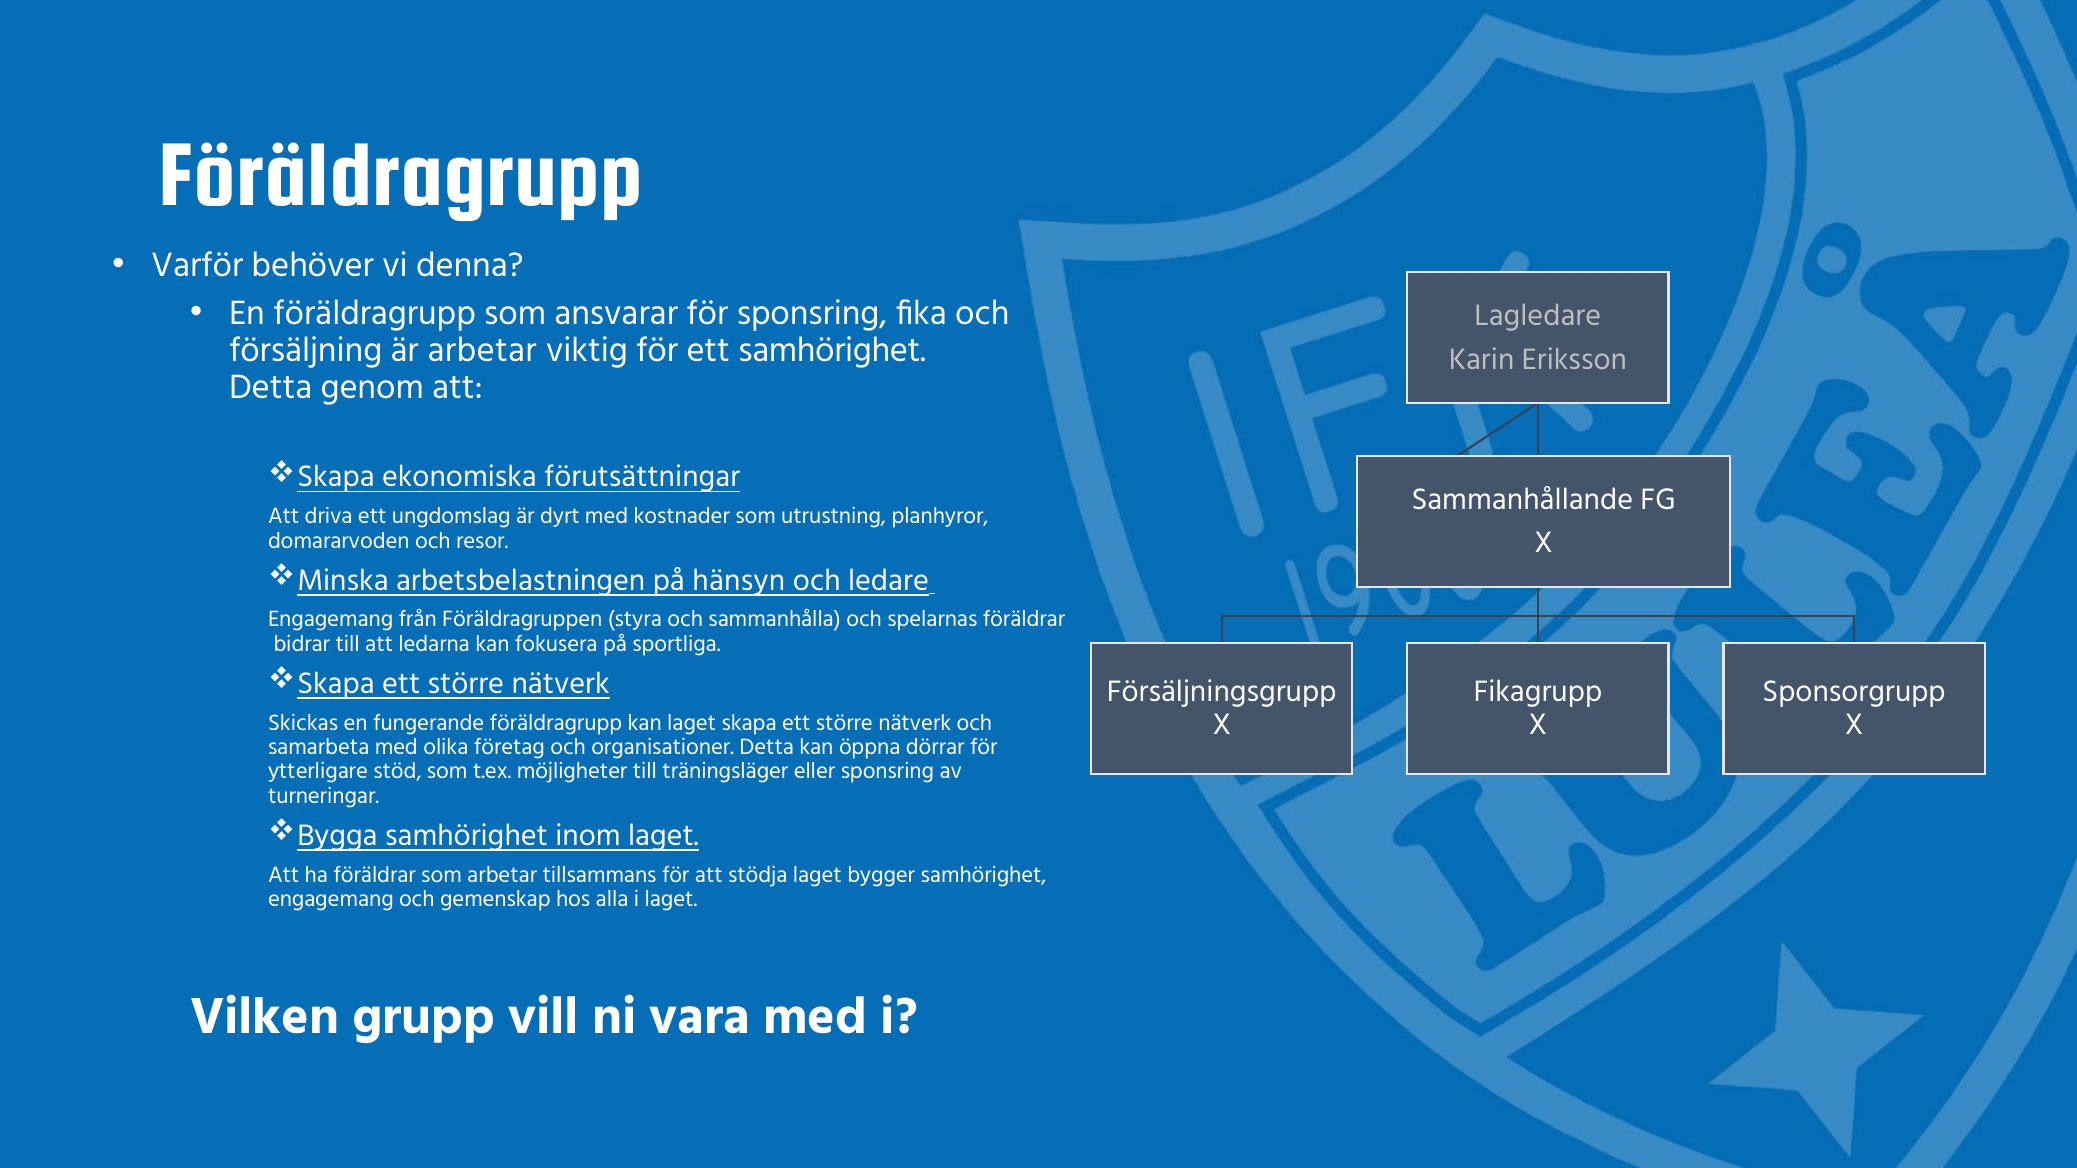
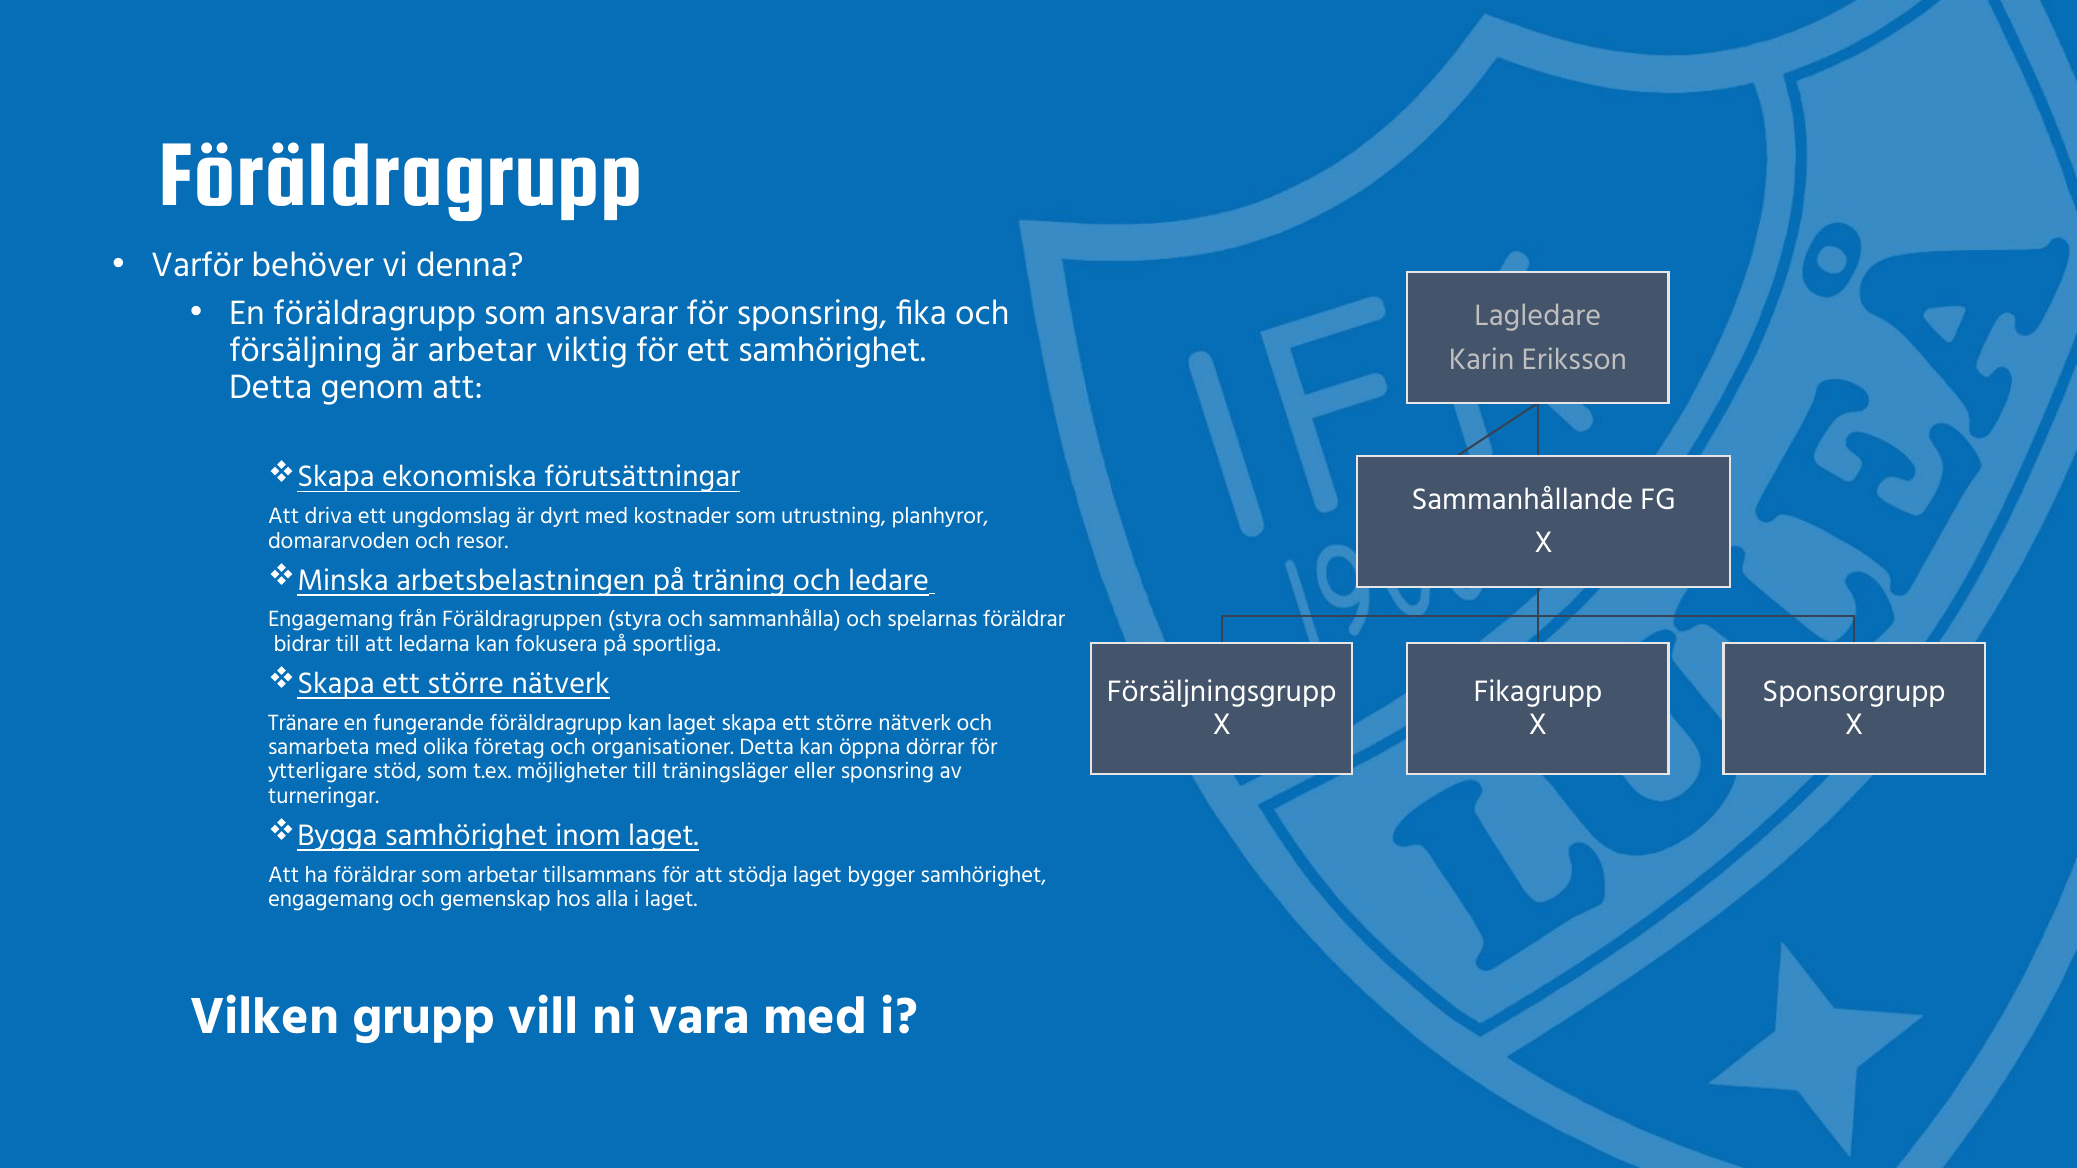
hänsyn: hänsyn -> träning (739, 580)
Skickas: Skickas -> Tränare (303, 723)
